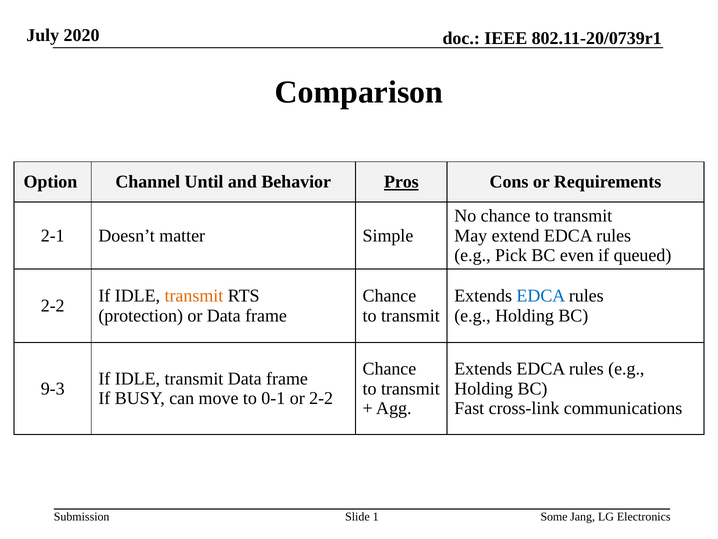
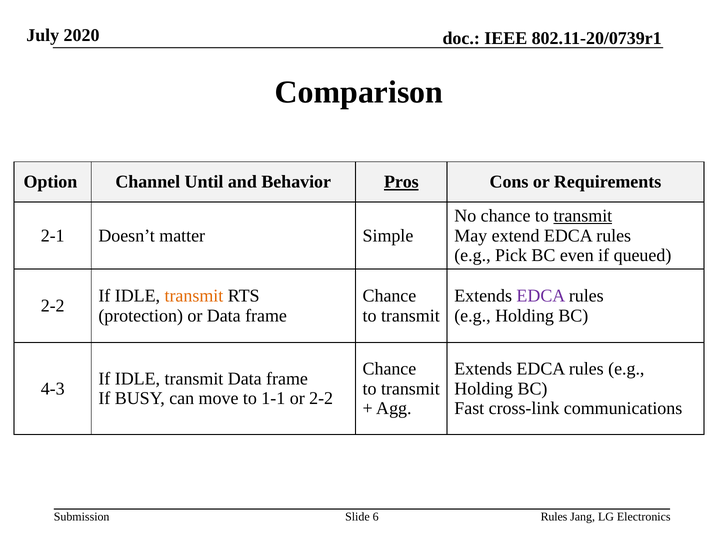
transmit underline: none -> present (583, 216)
EDCA colour: blue -> purple (541, 296)
9-3: 9-3 -> 4-3 (53, 388)
0-1: 0-1 -> 1-1 (273, 398)
1: 1 -> 6 (376, 516)
Some: Some -> Rules (554, 516)
